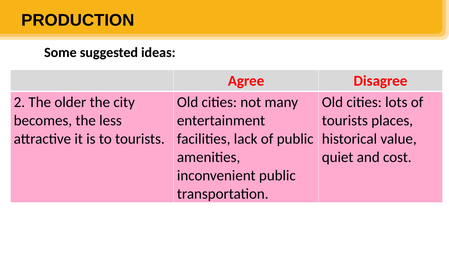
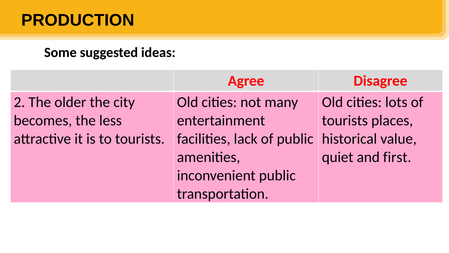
cost: cost -> first (397, 157)
